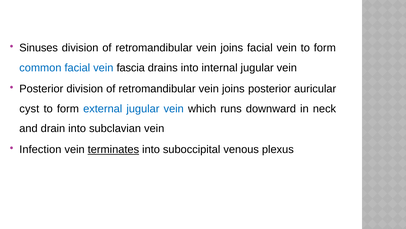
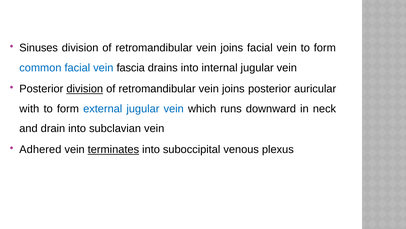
division underline: none -> present (85, 89)
cyst: cyst -> with (29, 108)
Infection: Infection -> Adhered (40, 149)
